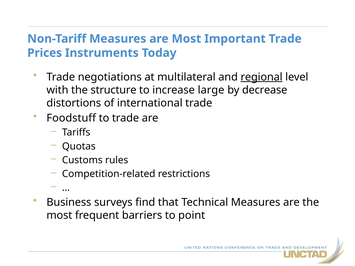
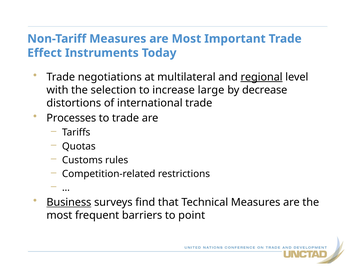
Prices: Prices -> Effect (45, 53)
structure: structure -> selection (113, 90)
Foodstuff: Foodstuff -> Processes (71, 118)
Business underline: none -> present (69, 202)
